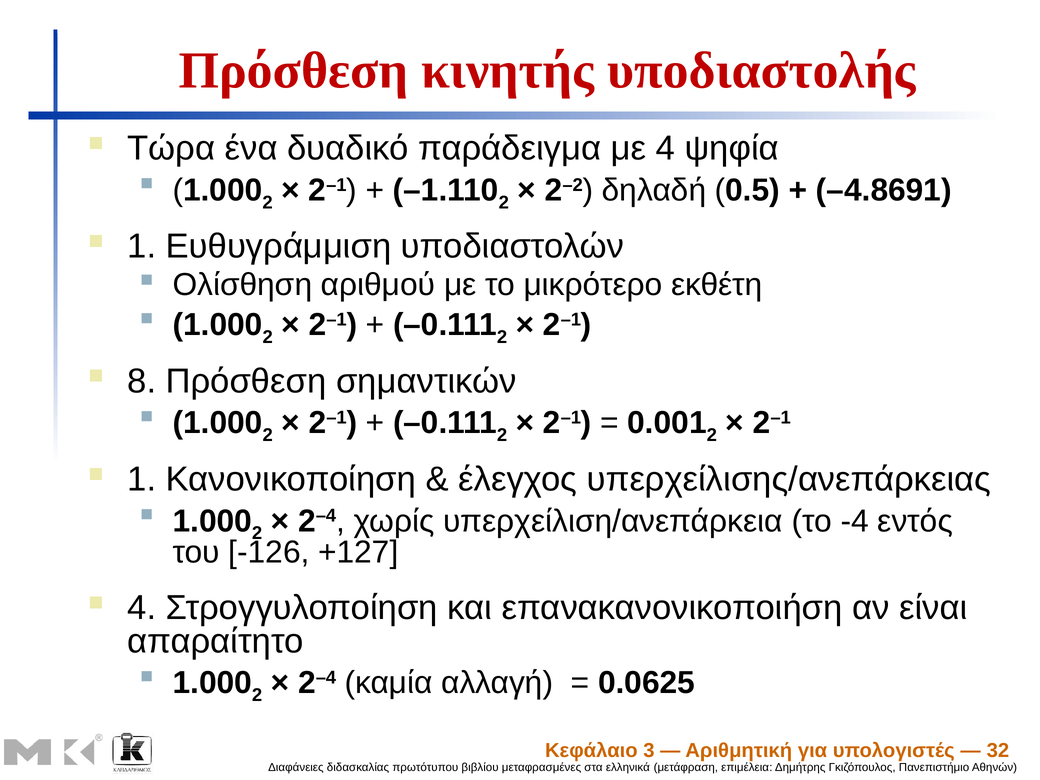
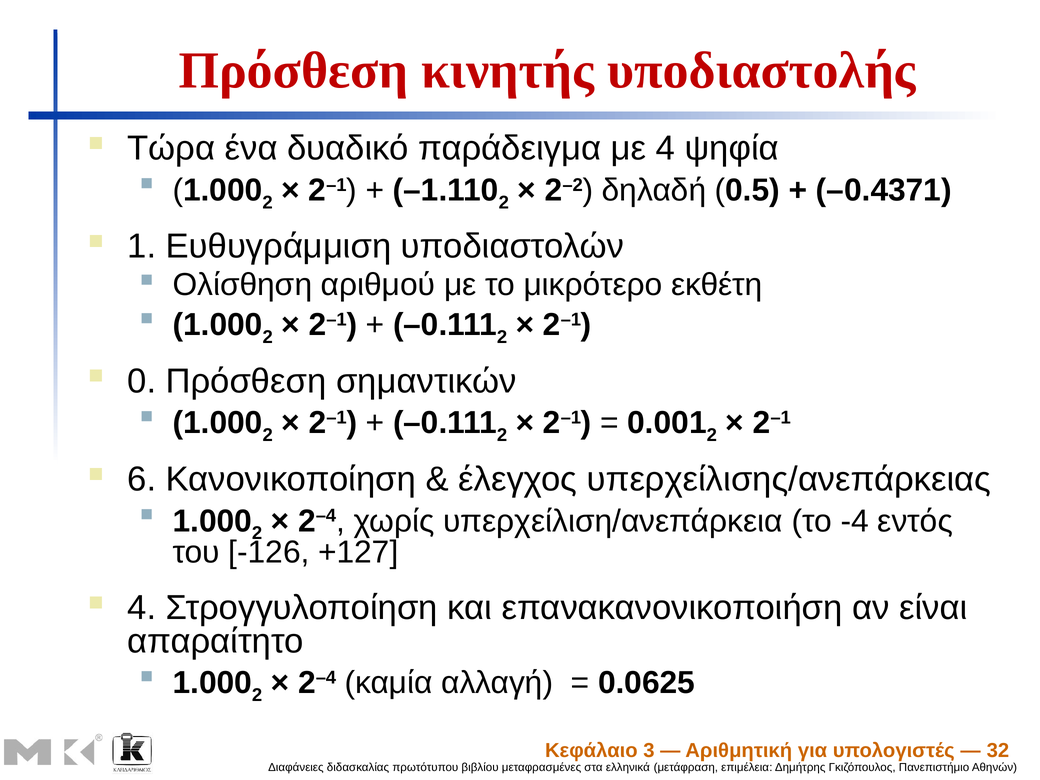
–4.8691: –4.8691 -> –0.4371 (884, 190)
8: 8 -> 0 (142, 381)
1: 1 -> 6 (142, 479)
